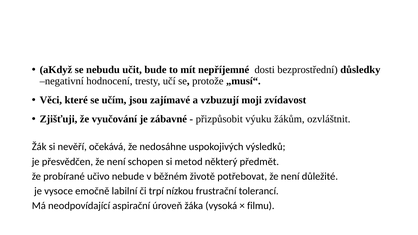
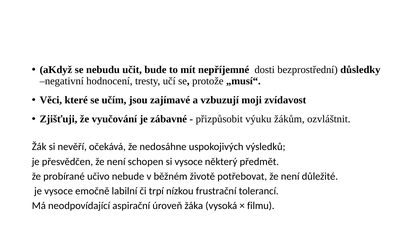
si metod: metod -> vysoce (189, 162)
